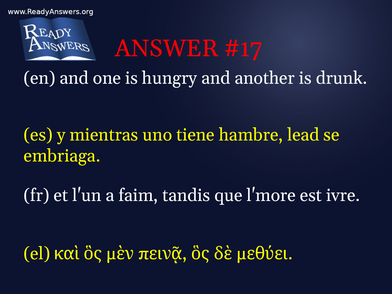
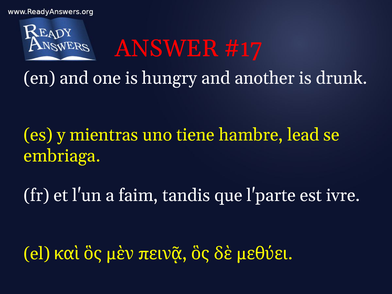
l'more: l'more -> l'parte (271, 195)
